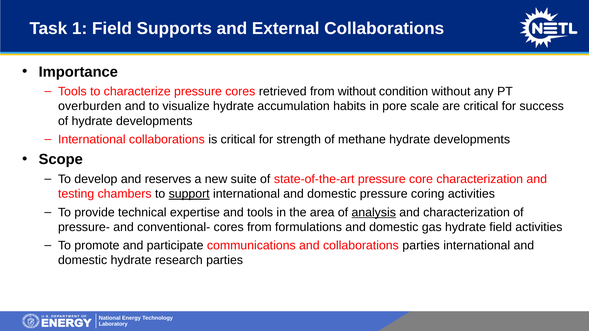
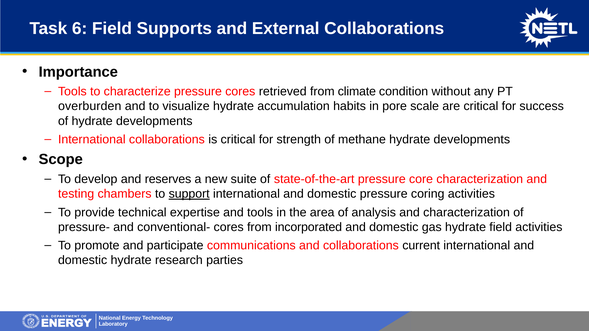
1: 1 -> 6 (80, 29)
from without: without -> climate (357, 92)
analysis underline: present -> none (374, 213)
formulations: formulations -> incorporated (309, 227)
collaborations parties: parties -> current (421, 246)
